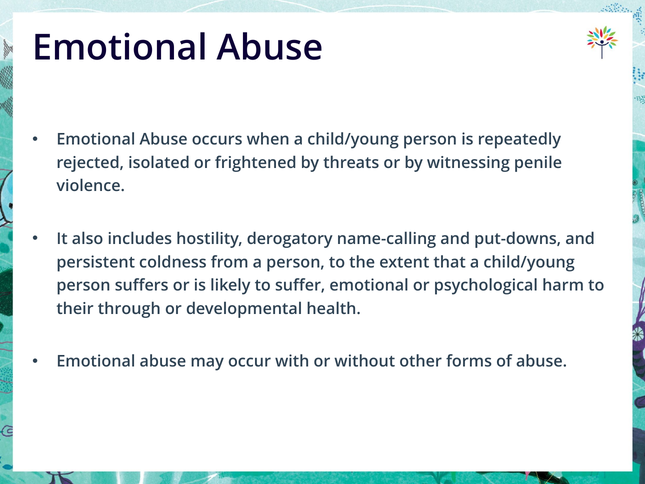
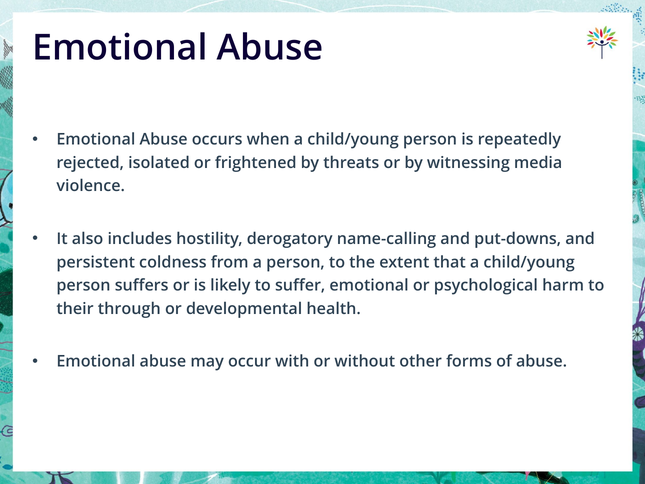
penile: penile -> media (538, 163)
